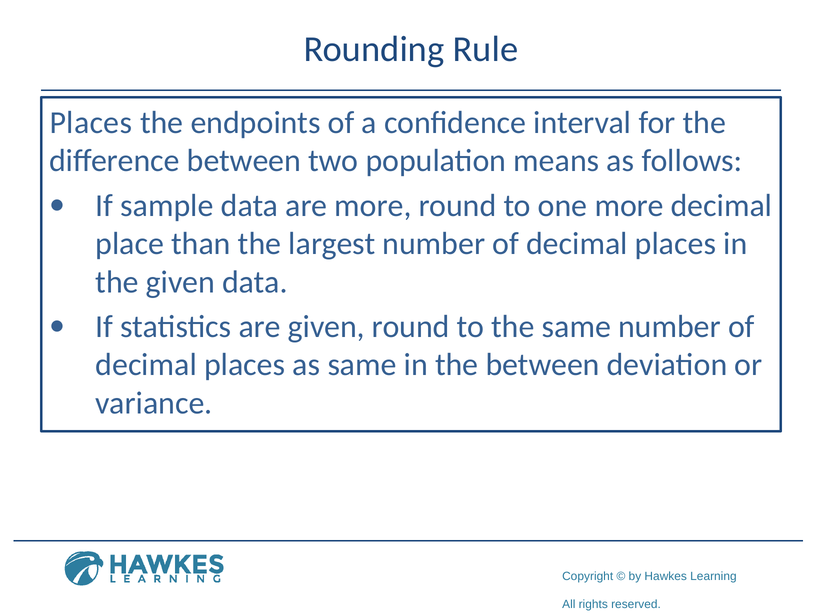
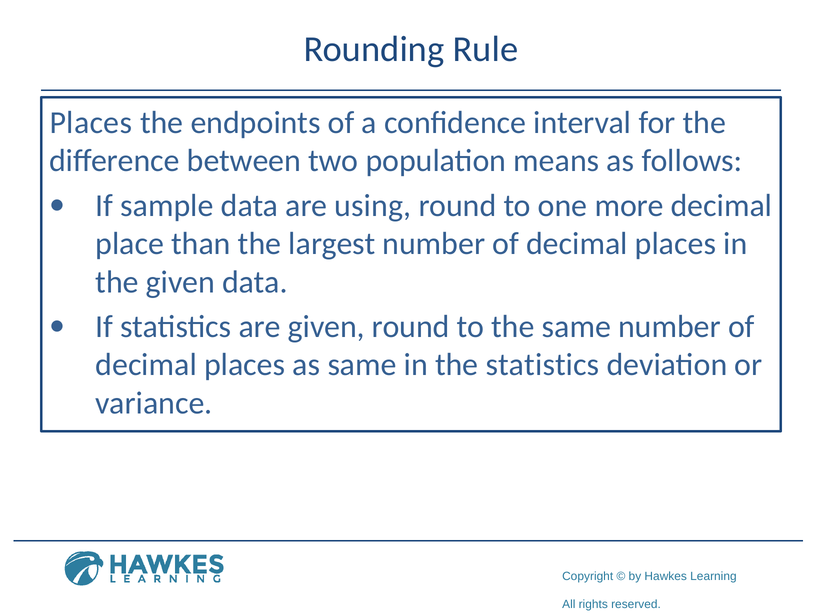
are more: more -> using (373, 206)
the between: between -> statistics (542, 365)
